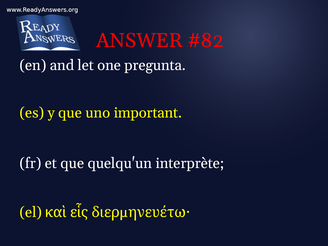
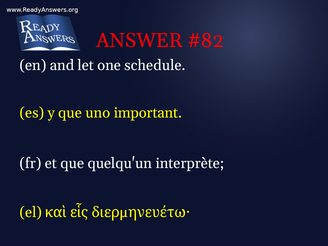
pregunta: pregunta -> schedule (155, 65)
